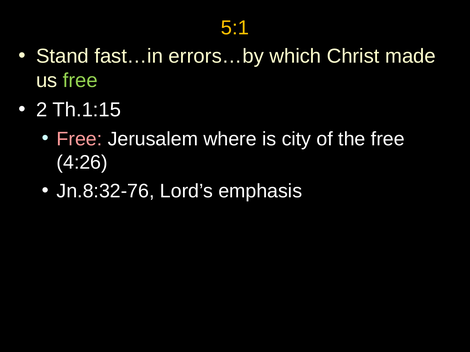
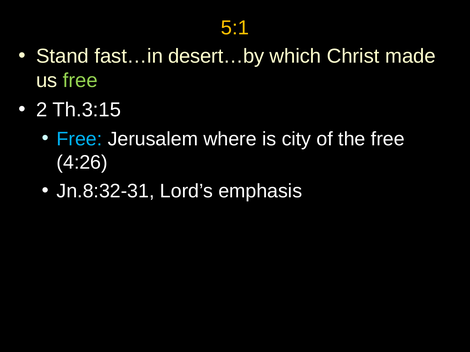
errors…by: errors…by -> desert…by (216, 56)
Th.1:15: Th.1:15 -> Th.3:15 (87, 110)
Free colour: pink -> light blue (79, 139)
Jn.8:32-76: Jn.8:32-76 -> Jn.8:32-31 (106, 191)
